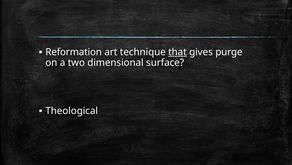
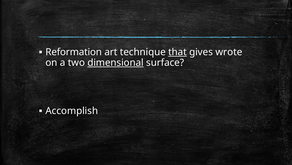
purge: purge -> wrote (229, 52)
dimensional underline: none -> present (116, 62)
Theological: Theological -> Accomplish (72, 110)
